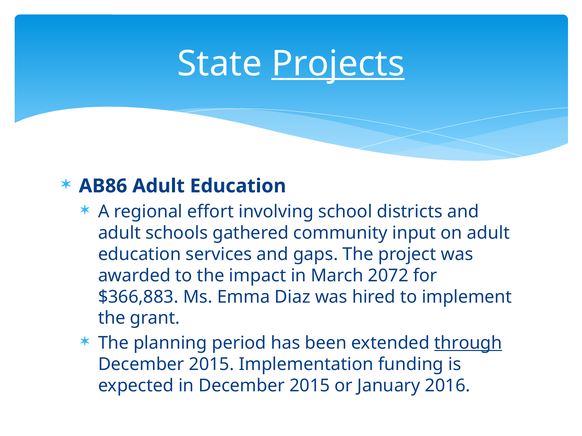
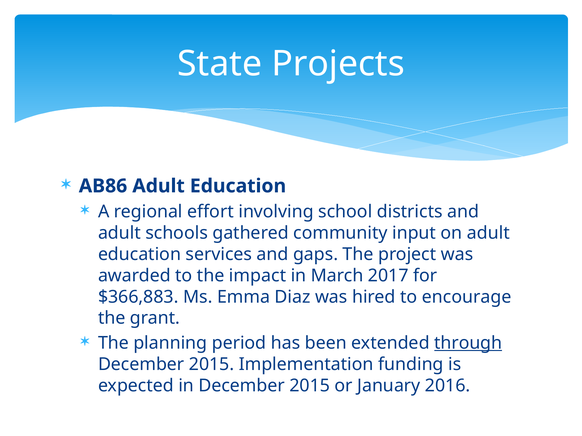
Projects underline: present -> none (338, 64)
2072: 2072 -> 2017 (388, 276)
implement: implement -> encourage (467, 297)
